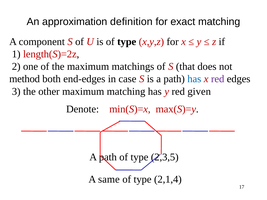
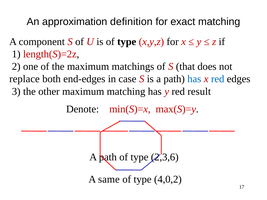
method: method -> replace (24, 79)
red colour: purple -> blue (218, 79)
given: given -> result (199, 92)
2,3,5: 2,3,5 -> 2,3,6 (165, 157)
2,1,4: 2,1,4 -> 4,0,2 (168, 180)
